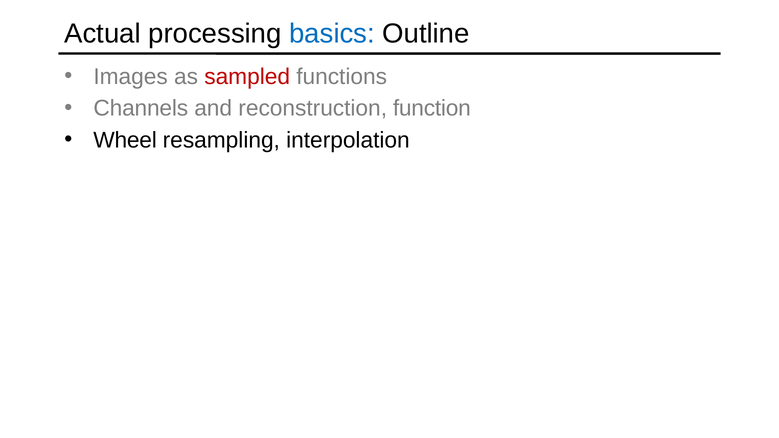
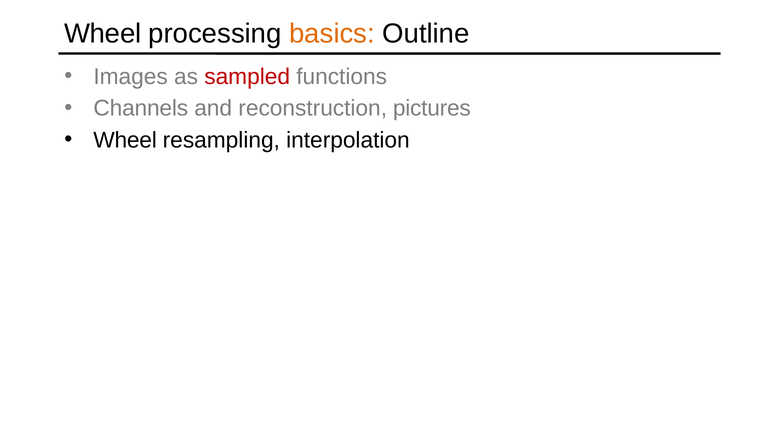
Actual: Actual -> Wheel (103, 34)
basics colour: blue -> orange (332, 34)
function: function -> pictures (432, 108)
